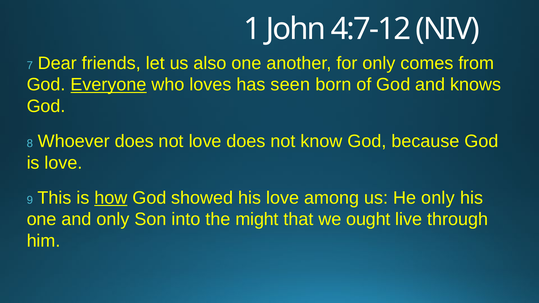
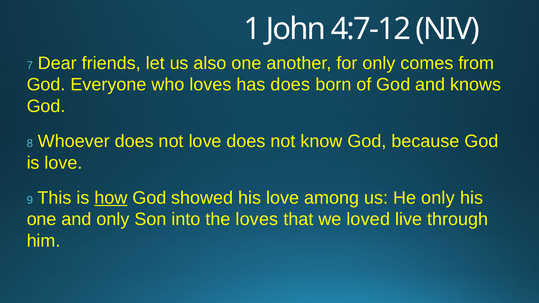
Everyone underline: present -> none (109, 85)
has seen: seen -> does (290, 85)
the might: might -> loves (257, 220)
ought: ought -> loved (368, 220)
